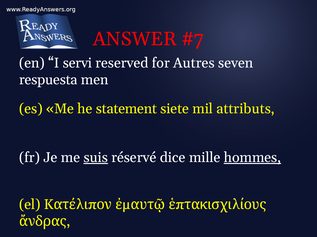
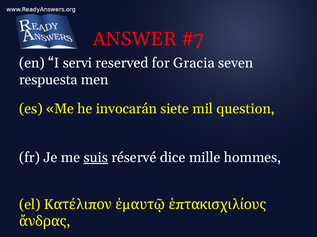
Autres: Autres -> Gracia (194, 63)
statement: statement -> invocarán (126, 109)
attributs: attributs -> question (246, 109)
hommes underline: present -> none (252, 158)
